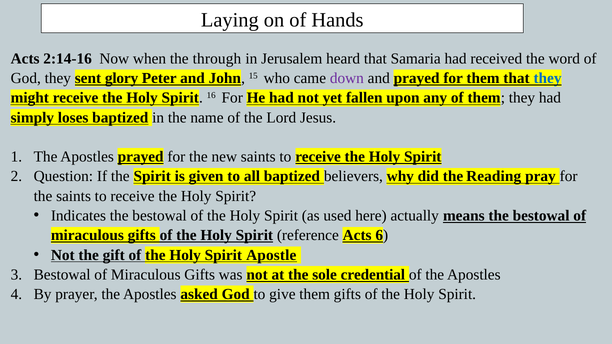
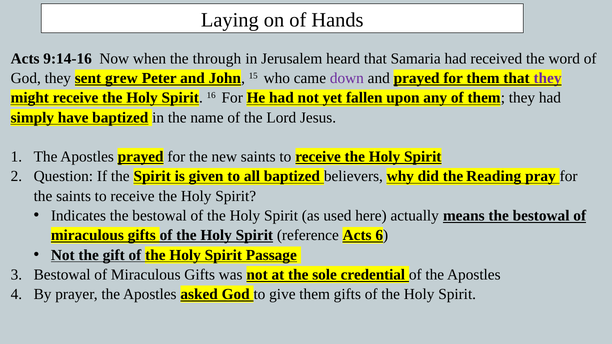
2:14-16: 2:14-16 -> 9:14-16 (68, 59)
glory: glory -> grew (121, 78)
they colour: blue -> purple (548, 78)
loses: loses -> have (73, 118)
Apostle: Apostle -> Passage (271, 255)
